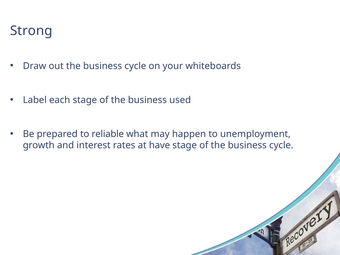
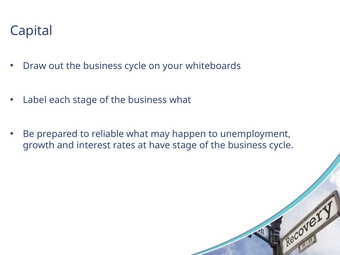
Strong: Strong -> Capital (31, 31)
business used: used -> what (180, 100)
